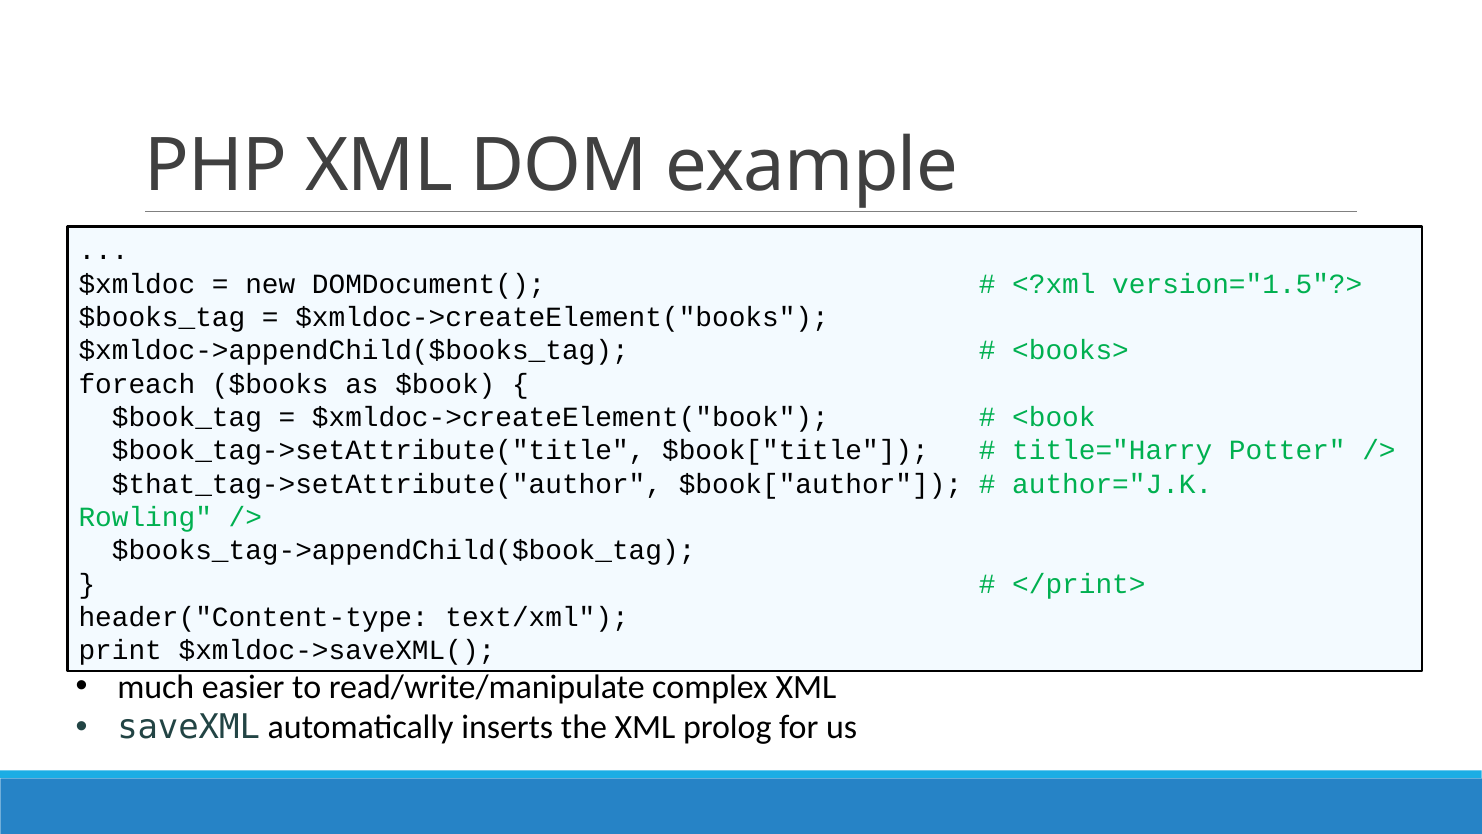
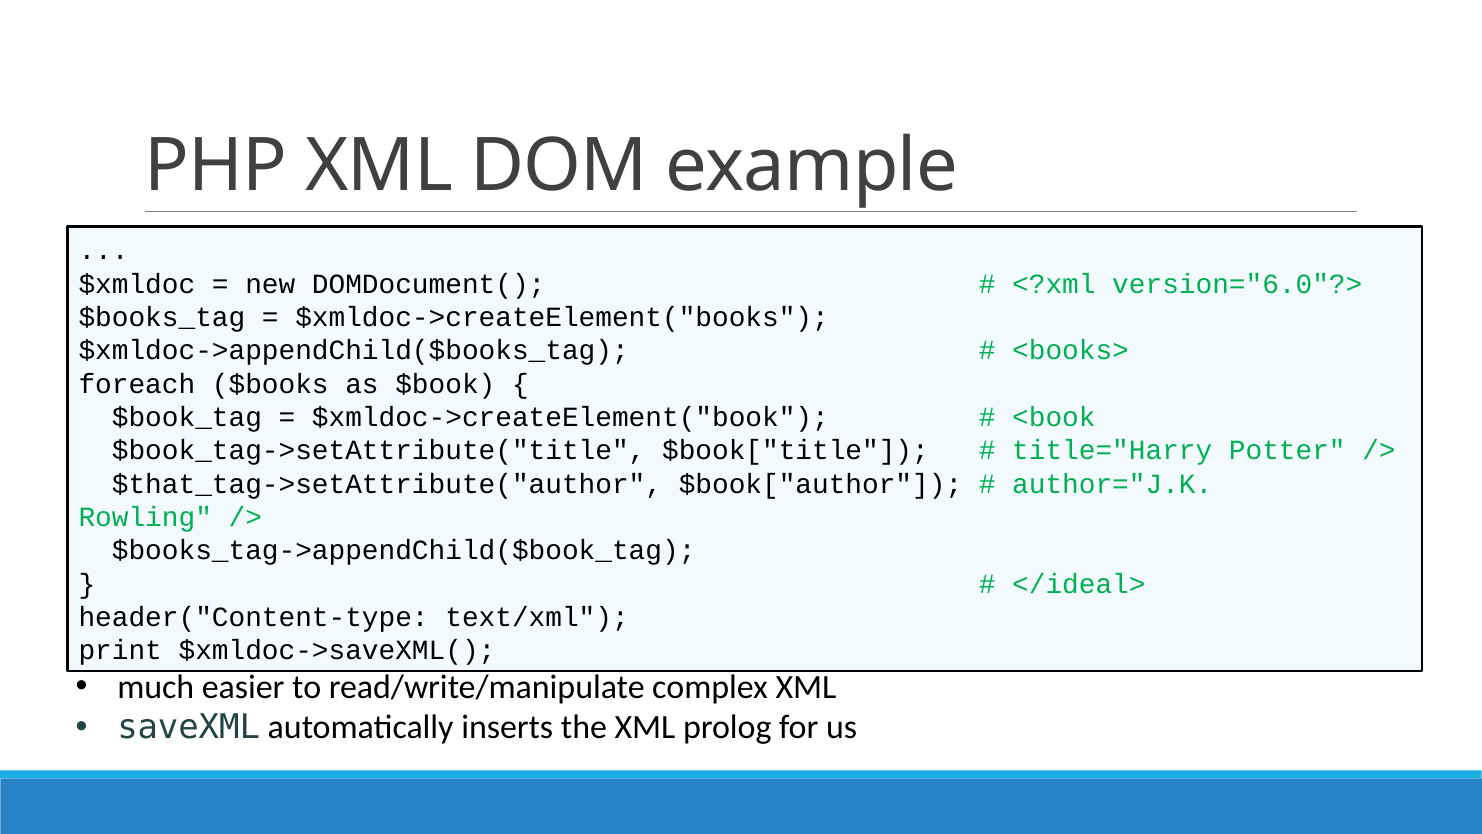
version="1.5"?>: version="1.5"?> -> version="6.0"?> (1237, 284)
</print>: </print> -> </ideal> (1079, 584)
